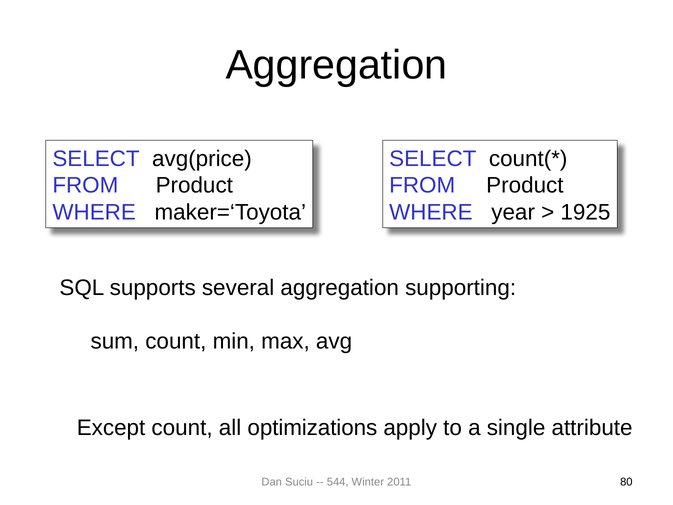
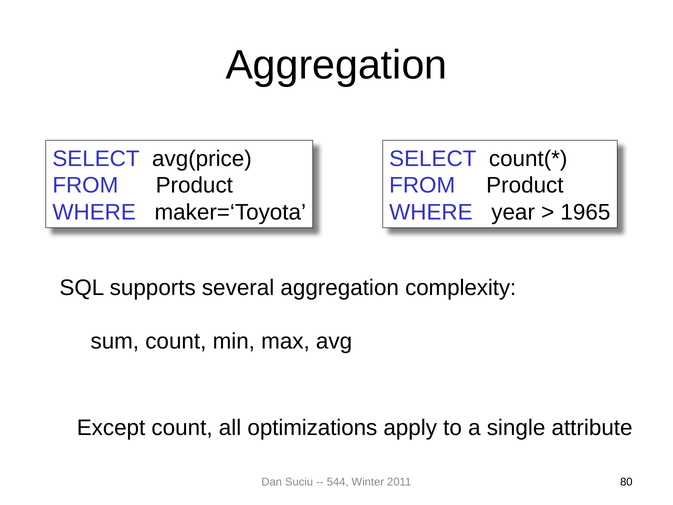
1925: 1925 -> 1965 (585, 212)
supporting: supporting -> complexity (461, 288)
